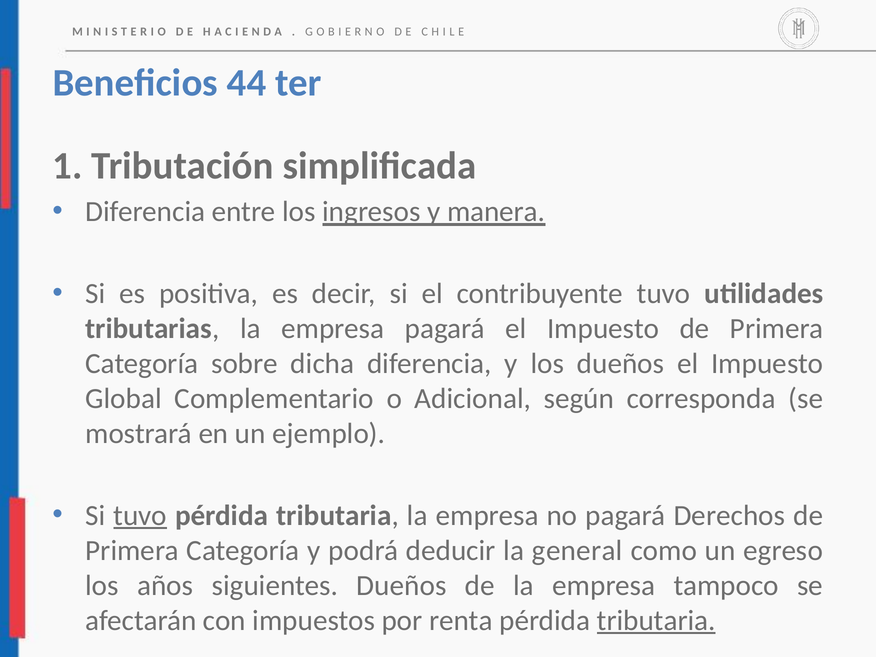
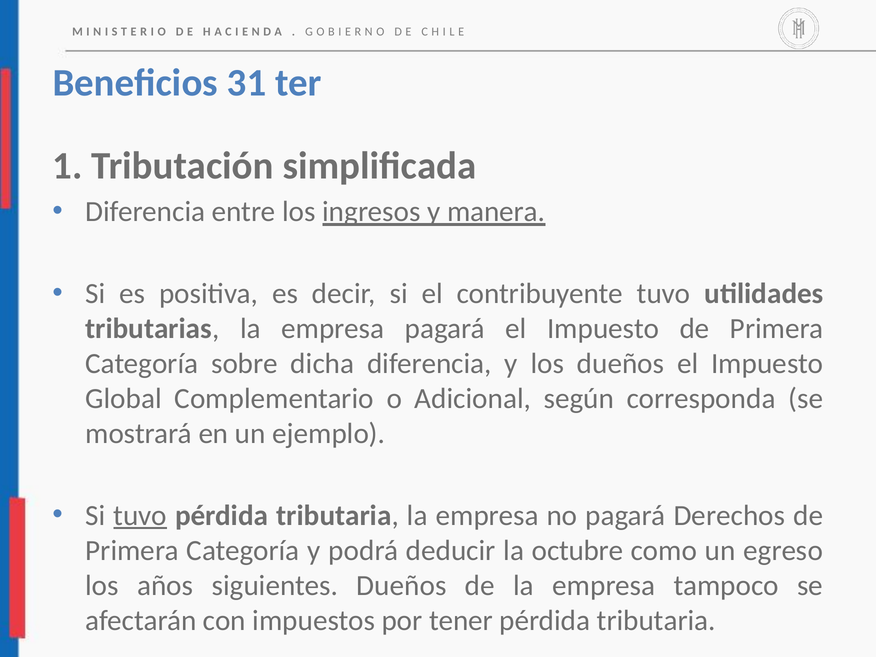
44: 44 -> 31 (247, 83)
general: general -> octubre (578, 550)
renta: renta -> tener (461, 621)
tributaria underline: present -> none (656, 621)
